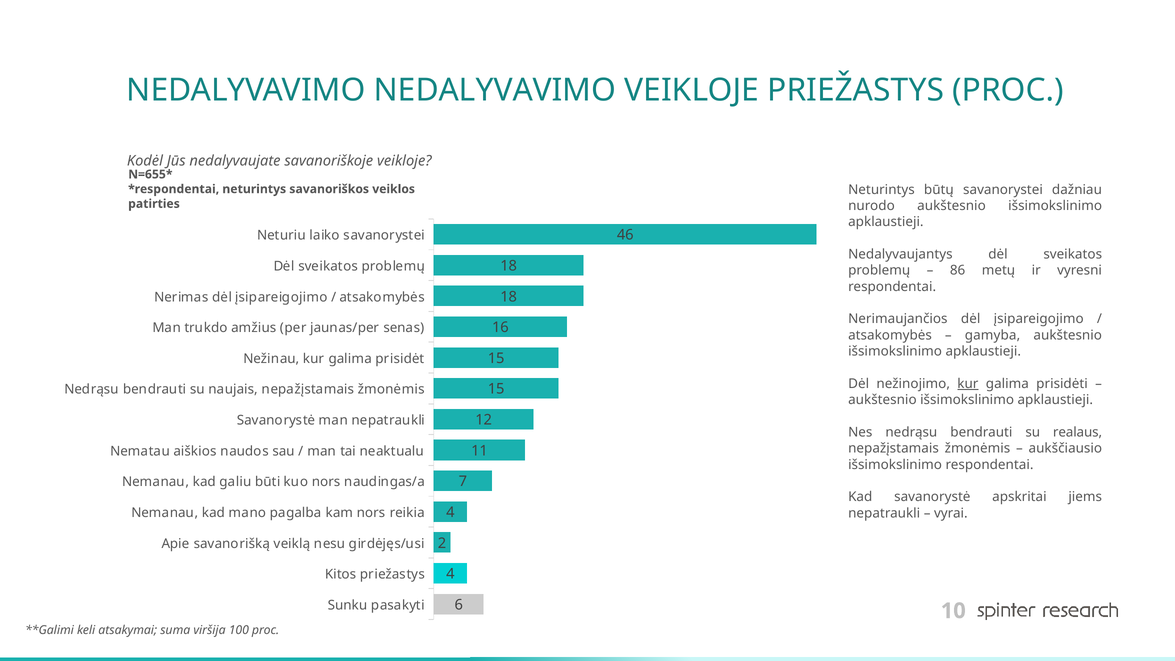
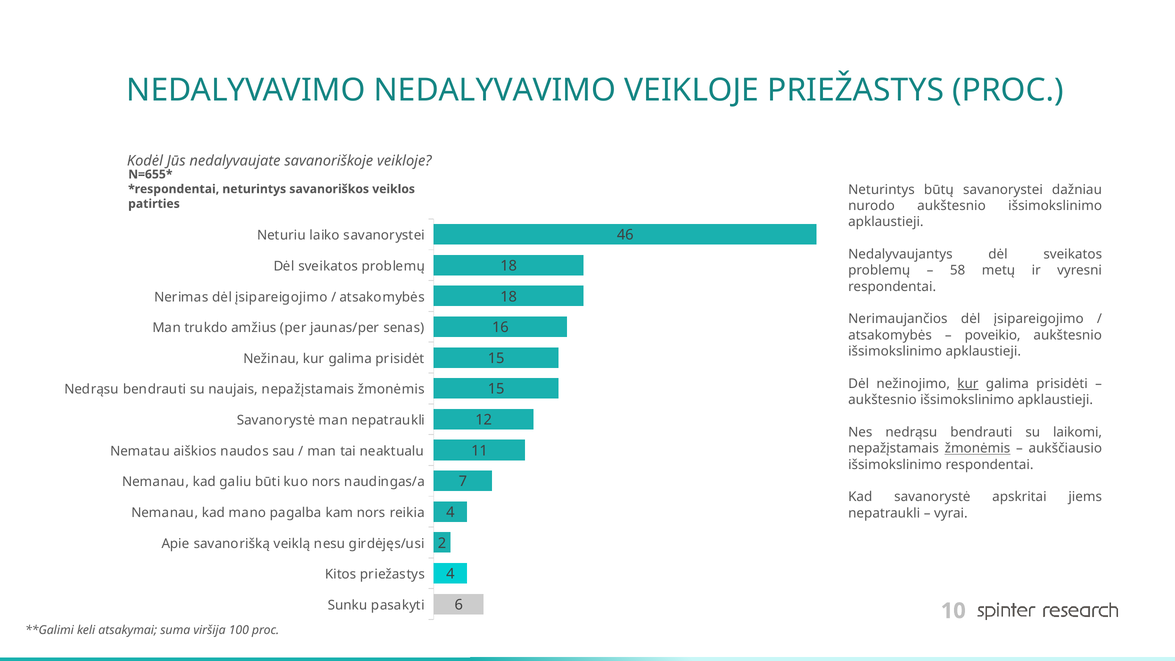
86: 86 -> 58 (958, 271)
gamyba: gamyba -> poveikio (993, 335)
realaus: realaus -> laikomi (1078, 432)
žmonėmis underline: none -> present (977, 448)
